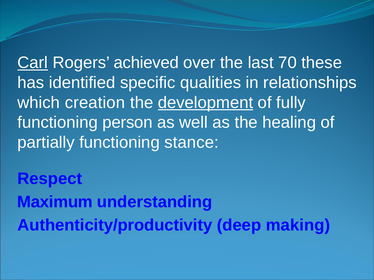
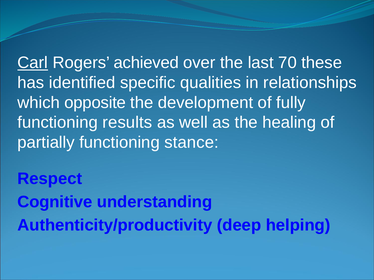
creation: creation -> opposite (95, 103)
development underline: present -> none (206, 103)
person: person -> results (127, 123)
Maximum: Maximum -> Cognitive (55, 202)
making: making -> helping (298, 226)
